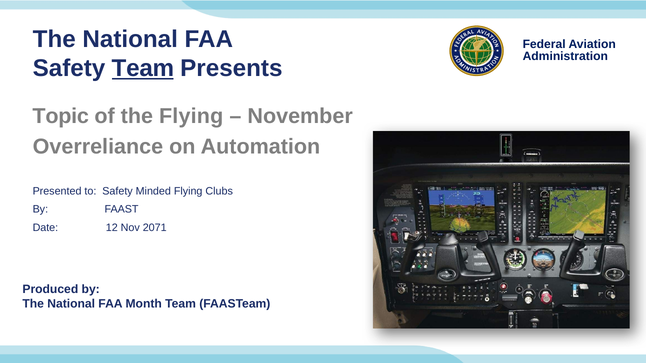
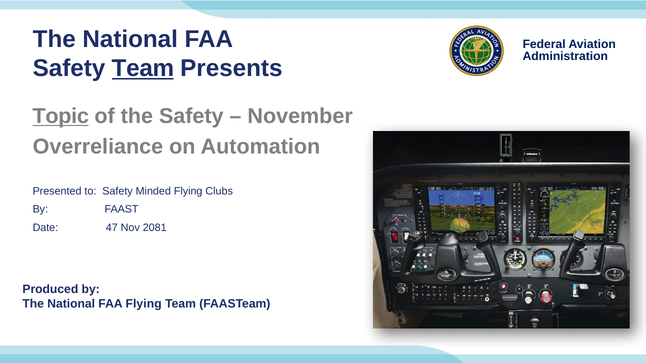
Topic underline: none -> present (61, 116)
the Flying: Flying -> Safety (191, 116)
12: 12 -> 47 (112, 228)
2071: 2071 -> 2081 (155, 228)
FAA Month: Month -> Flying (144, 304)
